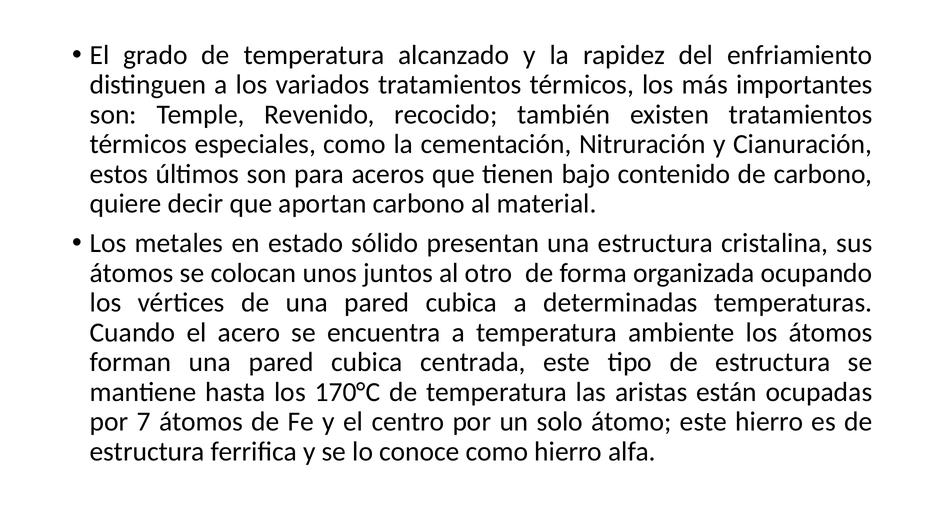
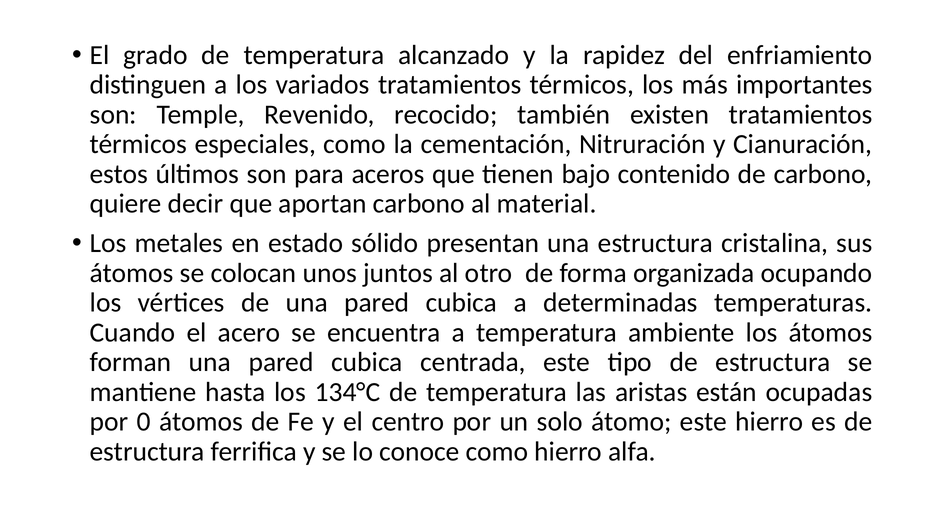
170°C: 170°C -> 134°C (348, 392)
7: 7 -> 0 (144, 421)
